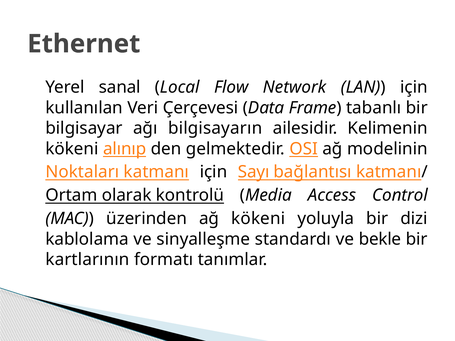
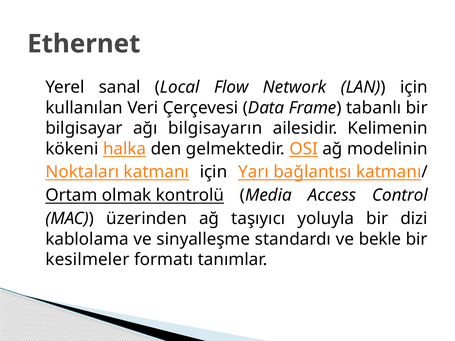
alınıp: alınıp -> halka (125, 149)
Sayı: Sayı -> Yarı (254, 172)
olarak: olarak -> olmak (127, 195)
ağ kökeni: kökeni -> taşıyıcı (258, 219)
kartlarının: kartlarının -> kesilmeler (87, 260)
